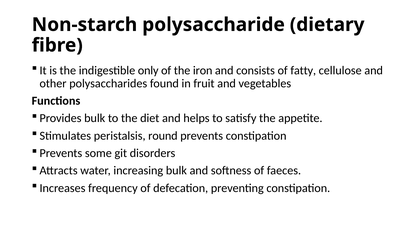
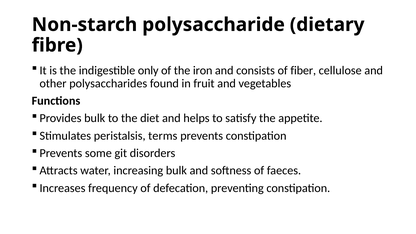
fatty: fatty -> fiber (303, 70)
round: round -> terms (163, 136)
